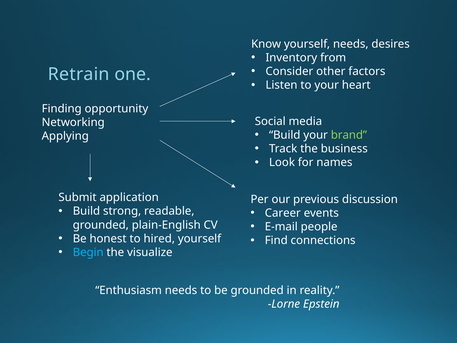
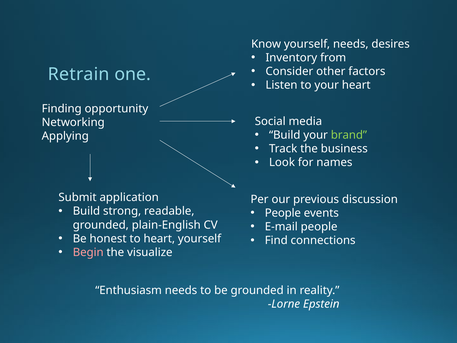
Career: Career -> People (283, 213)
to hired: hired -> heart (159, 238)
Begin colour: light blue -> pink (88, 252)
